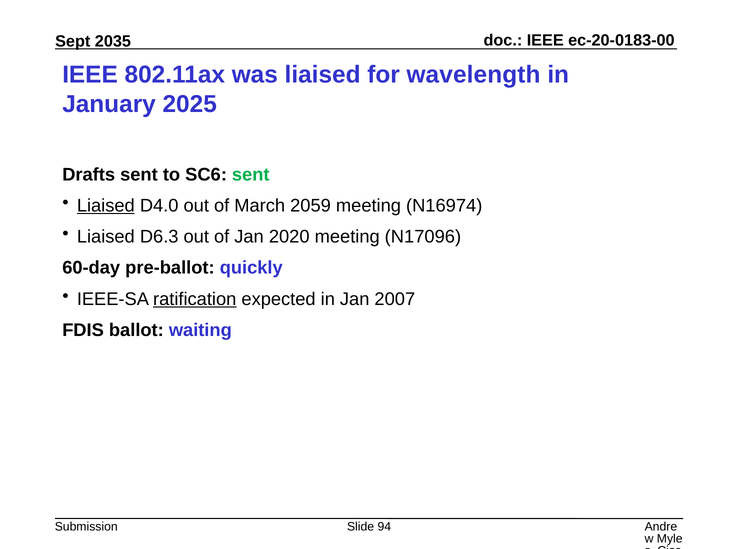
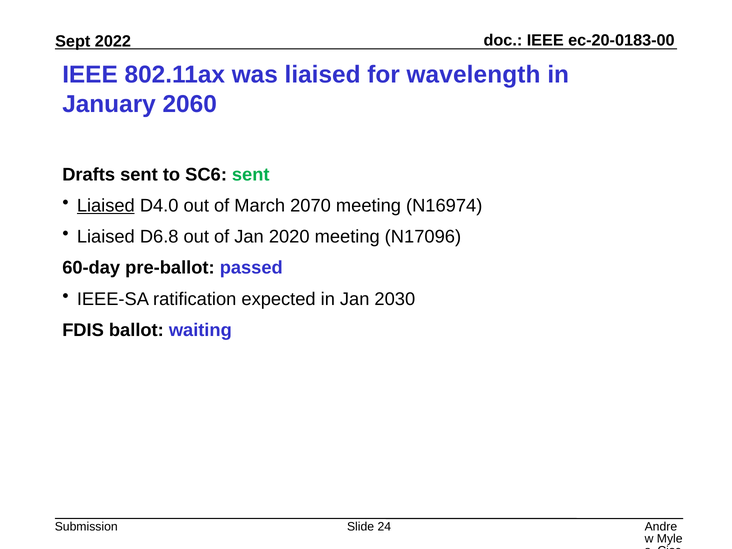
2035: 2035 -> 2022 (113, 42)
2025: 2025 -> 2060 (190, 104)
2059: 2059 -> 2070 (311, 206)
D6.3: D6.3 -> D6.8 (159, 237)
quickly: quickly -> passed (251, 268)
ratification underline: present -> none (195, 299)
2007: 2007 -> 2030 (395, 299)
94: 94 -> 24 (384, 527)
